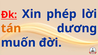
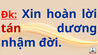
phép: phép -> hoàn (61, 14)
tán colour: orange -> red (11, 28)
muốn: muốn -> nhậm (18, 43)
